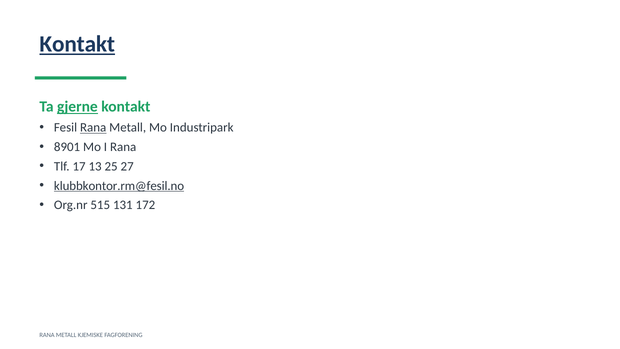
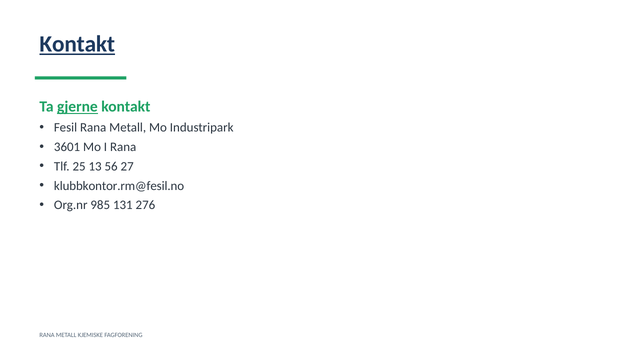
Rana underline: present -> none (93, 127)
8901: 8901 -> 3601 (67, 147)
17: 17 -> 25 (79, 166)
25: 25 -> 56 (111, 166)
klubbkontor.rm@fesil.no underline: present -> none (119, 186)
515: 515 -> 985 (100, 205)
172: 172 -> 276 (145, 205)
